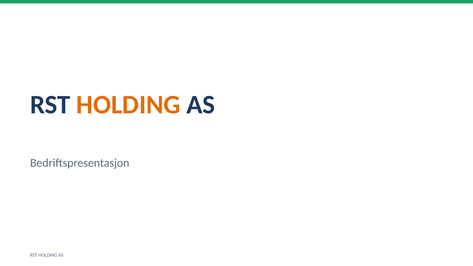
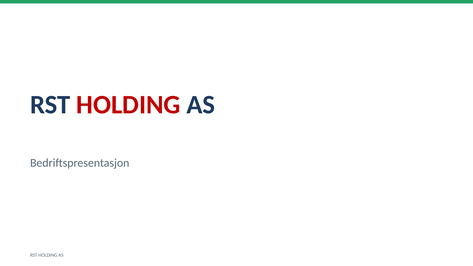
HOLDING colour: orange -> red (128, 105)
